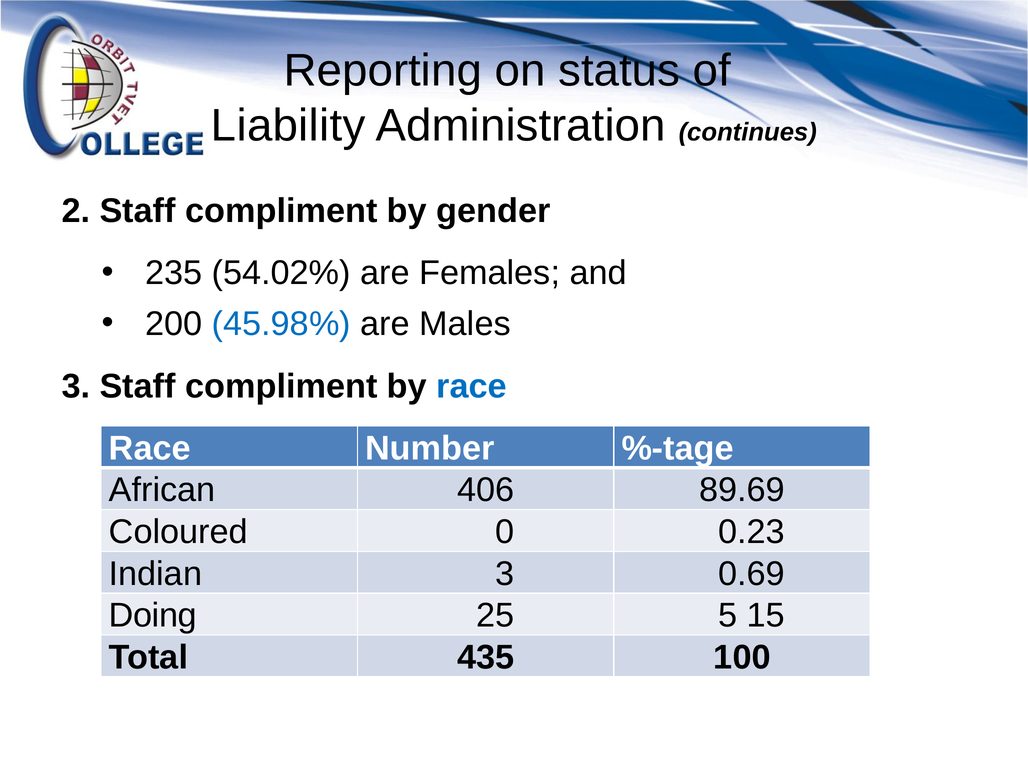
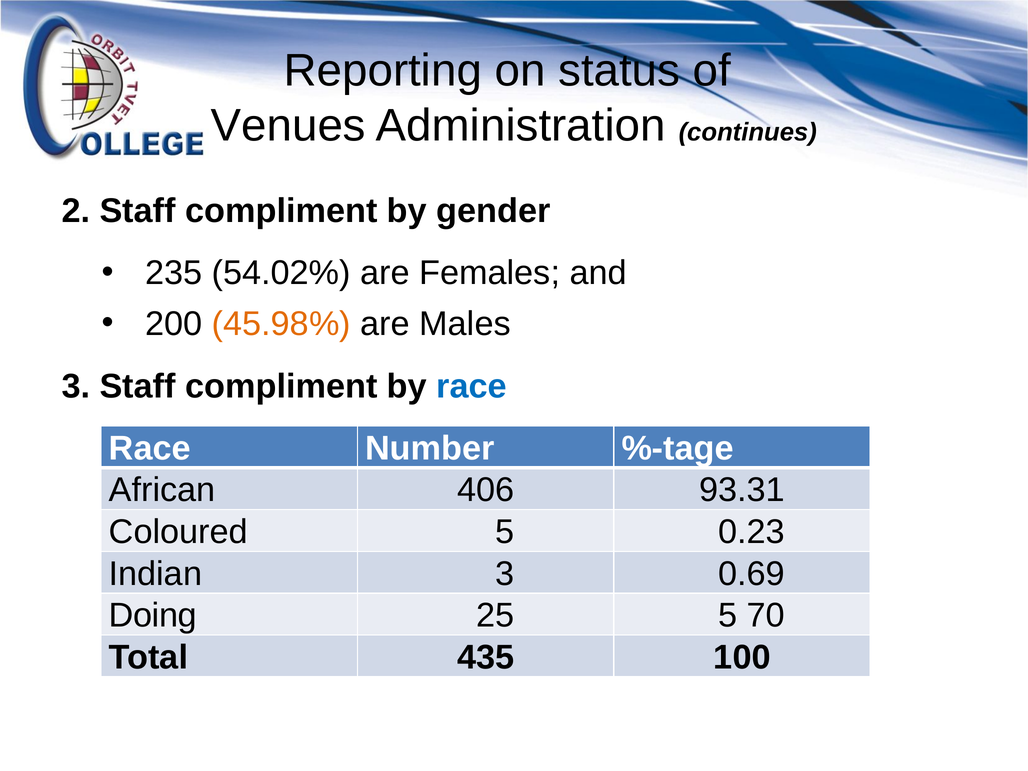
Liability: Liability -> Venues (288, 126)
45.98% colour: blue -> orange (281, 324)
89.69: 89.69 -> 93.31 (742, 490)
Coloured 0: 0 -> 5 (505, 532)
15: 15 -> 70 (766, 616)
